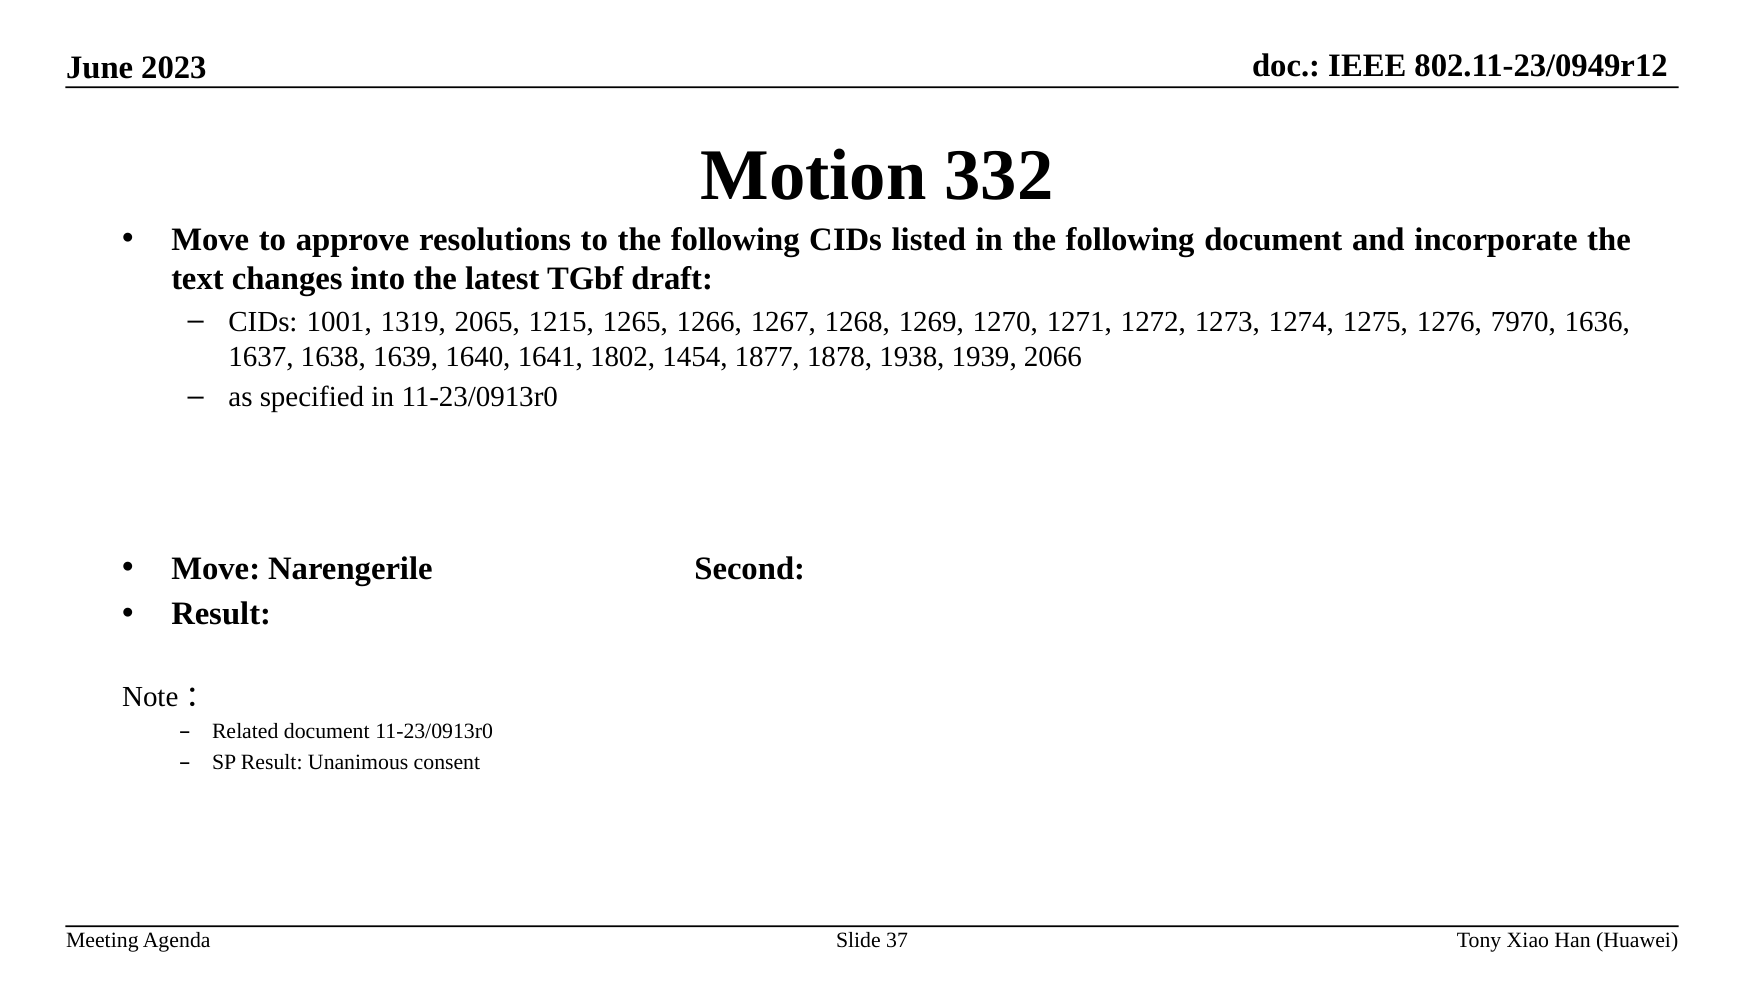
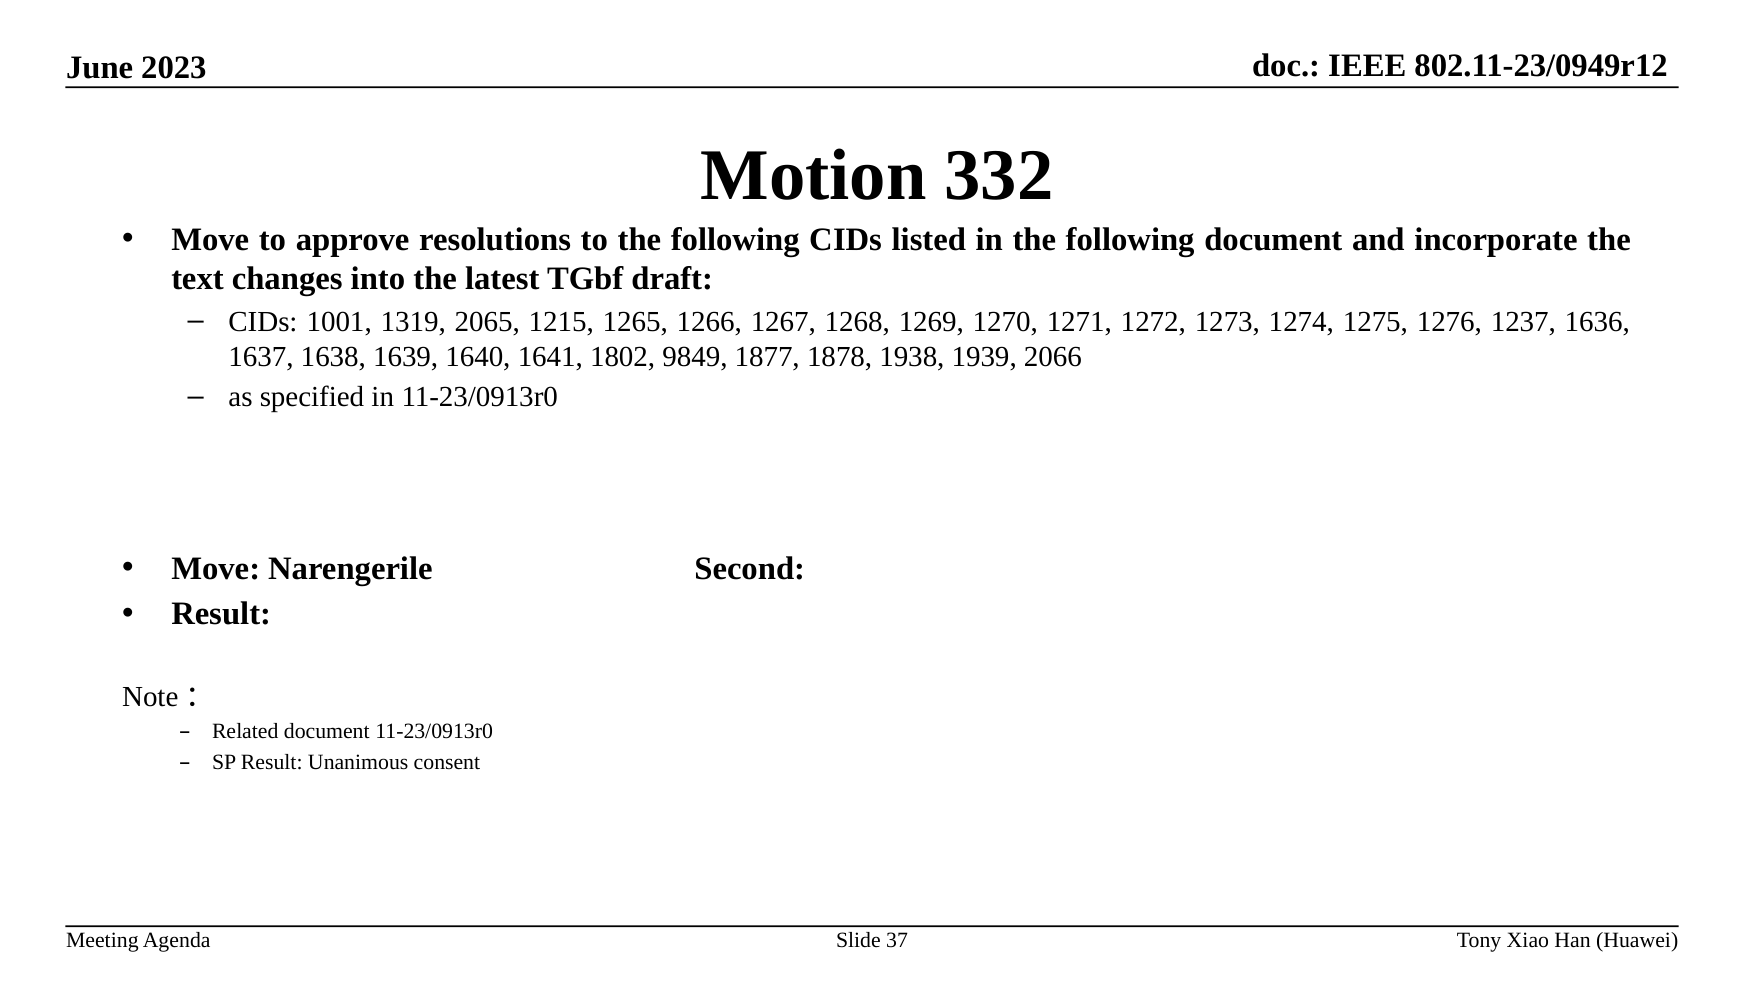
7970: 7970 -> 1237 (1523, 322)
1454: 1454 -> 9849 (695, 357)
